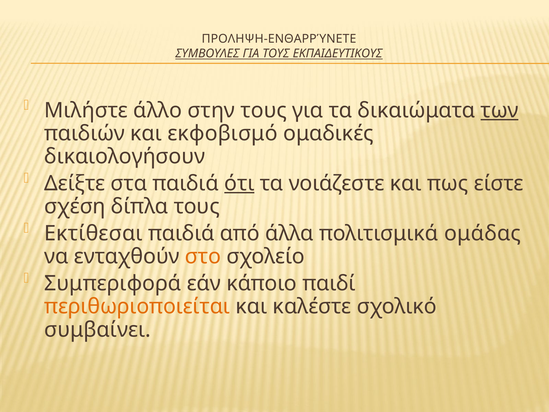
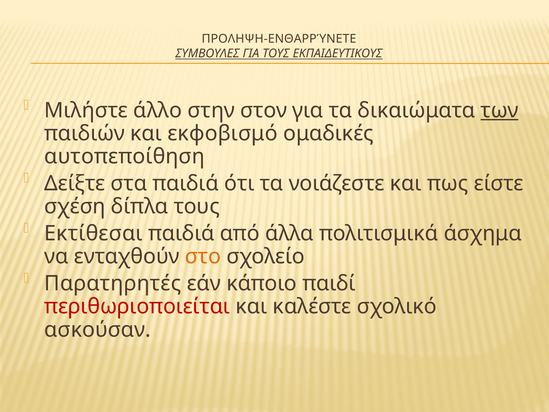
στην τους: τους -> στον (264, 110)
δικαιολογήσουν: δικαιολογήσουν -> αυτοπεποίθηση (125, 156)
ότι underline: present -> none (239, 183)
ομάδας: ομάδας -> άσχημα (483, 233)
Συμπεριφορά: Συμπεριφορά -> Παρατηρητές (113, 283)
περιθωριοποιείται colour: orange -> red (137, 306)
συμβαίνει: συμβαίνει -> ασκούσαν (98, 329)
